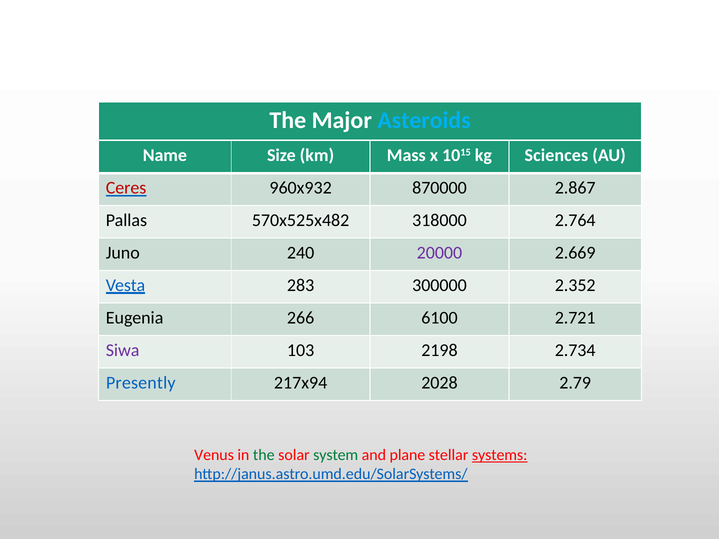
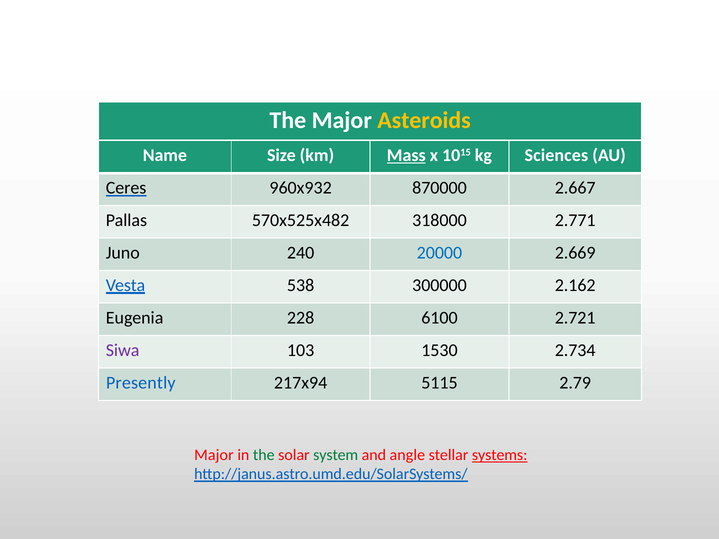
Asteroids colour: light blue -> yellow (424, 120)
Mass underline: none -> present (406, 155)
Ceres colour: red -> black (126, 188)
2.867: 2.867 -> 2.667 (575, 188)
2.764: 2.764 -> 2.771 (575, 220)
20000 colour: purple -> blue (439, 253)
283: 283 -> 538 (301, 285)
2.352: 2.352 -> 2.162 (575, 285)
266: 266 -> 228 (301, 318)
2198: 2198 -> 1530 (439, 350)
2028: 2028 -> 5115 (439, 383)
Venus: Venus -> Major (214, 455)
plane: plane -> angle (407, 455)
